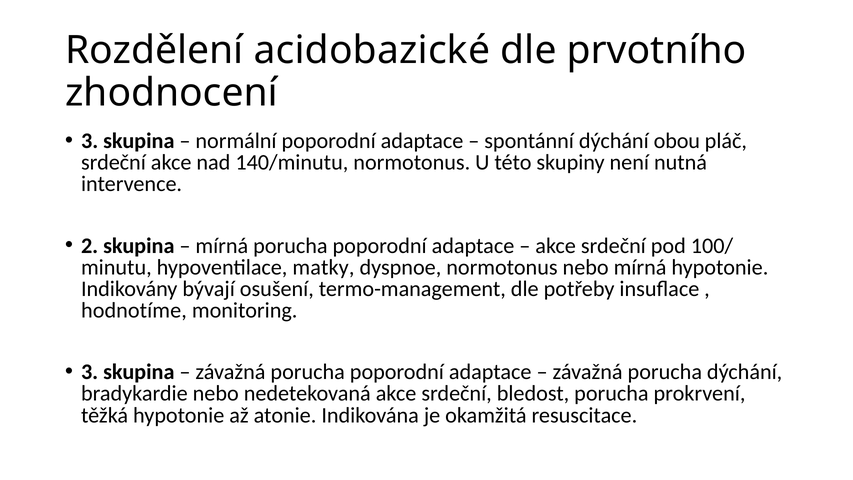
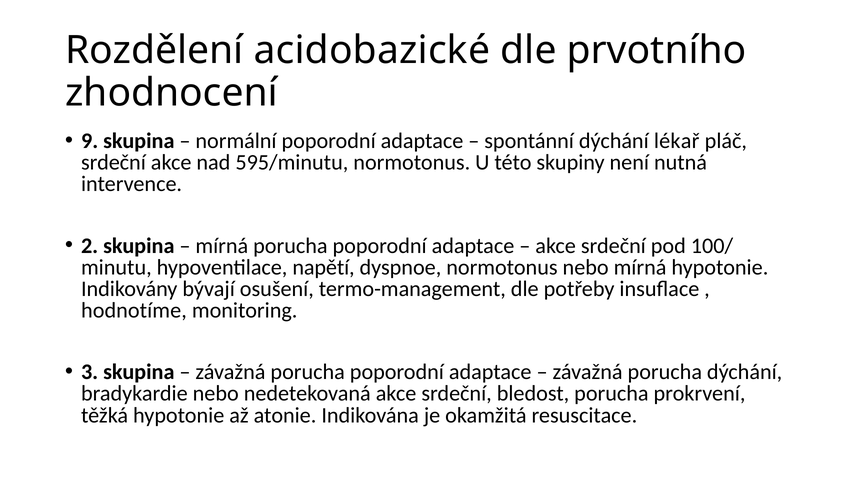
3: 3 -> 9 (90, 141)
obou: obou -> lékař (677, 141)
140/minutu: 140/minutu -> 595/minutu (292, 162)
matky: matky -> napětí (324, 267)
